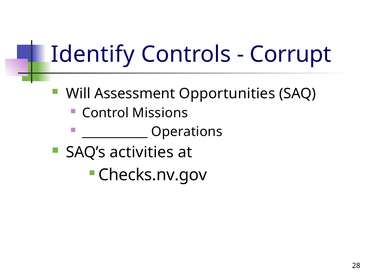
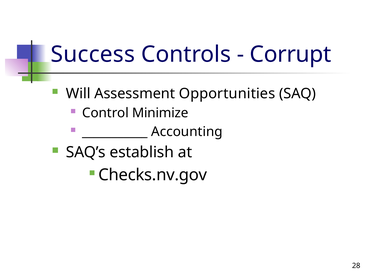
Identify: Identify -> Success (93, 54)
Missions: Missions -> Minimize (160, 113)
Operations: Operations -> Accounting (187, 132)
activities: activities -> establish (142, 152)
